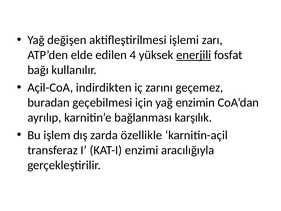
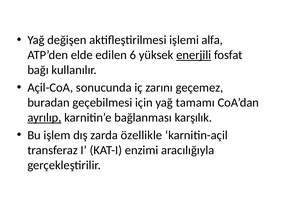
zarı: zarı -> alfa (212, 40)
4: 4 -> 6 (133, 55)
indirdikten: indirdikten -> sonucunda (104, 87)
enzimin: enzimin -> tamamı (195, 102)
ayrılıp underline: none -> present (44, 117)
